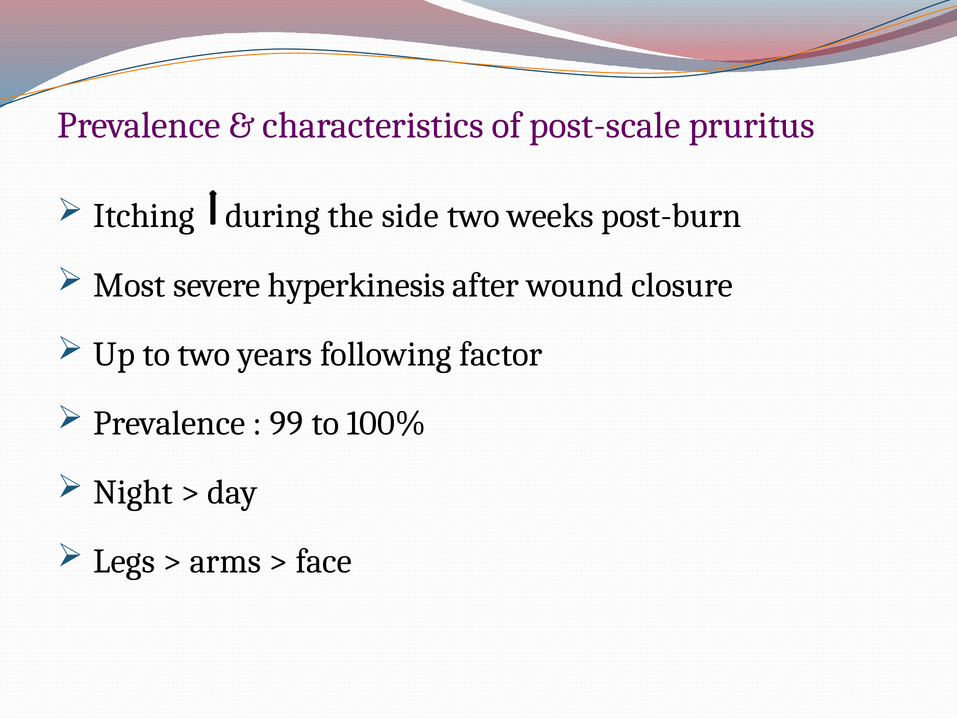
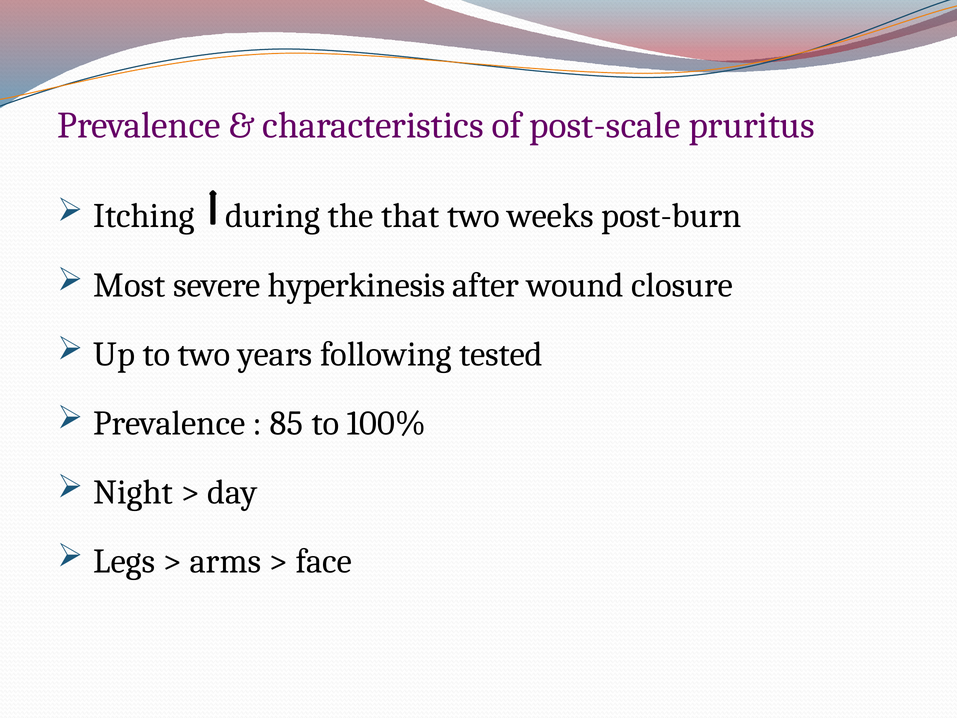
side: side -> that (410, 216)
factor: factor -> tested (501, 354)
99: 99 -> 85 (286, 423)
